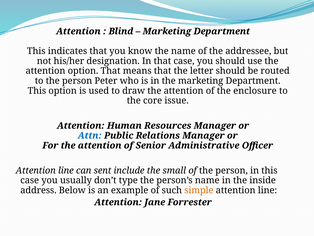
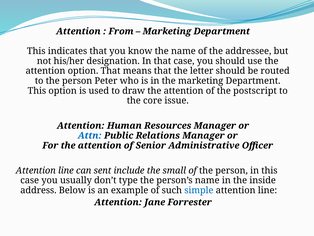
Blind: Blind -> From (121, 31)
enclosure: enclosure -> postscript (255, 91)
simple colour: orange -> blue (199, 190)
